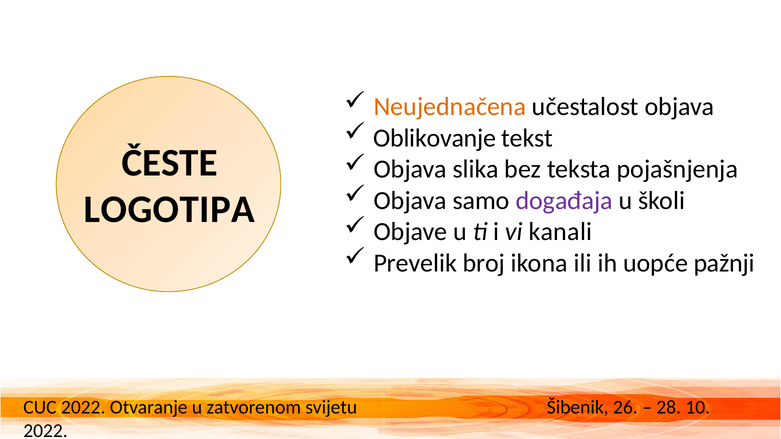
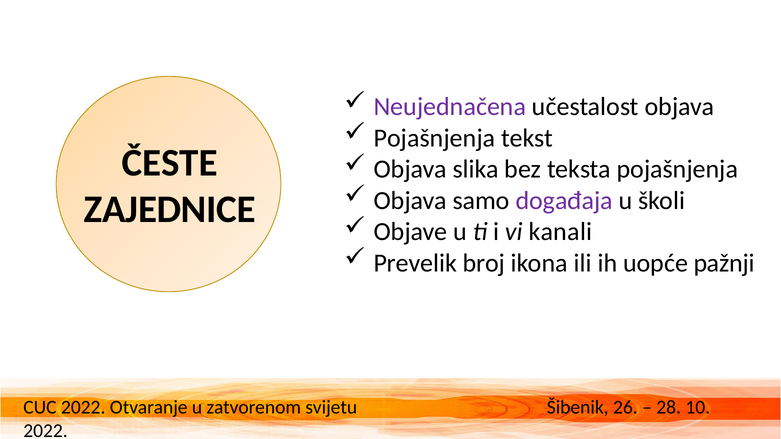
Neujednačena colour: orange -> purple (450, 107)
Oblikovanje: Oblikovanje -> Pojašnjenja (435, 138)
LOGOTIPA: LOGOTIPA -> ZAJEDNICE (170, 210)
